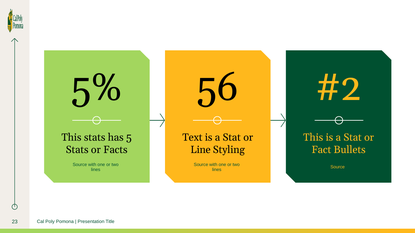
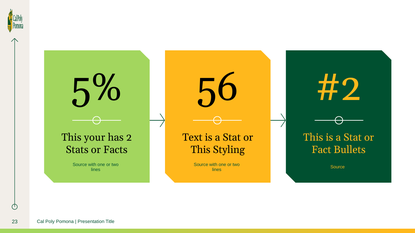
This stats: stats -> your (95, 138)
5: 5 -> 2 (129, 138)
Line: Line -> This (201, 150)
